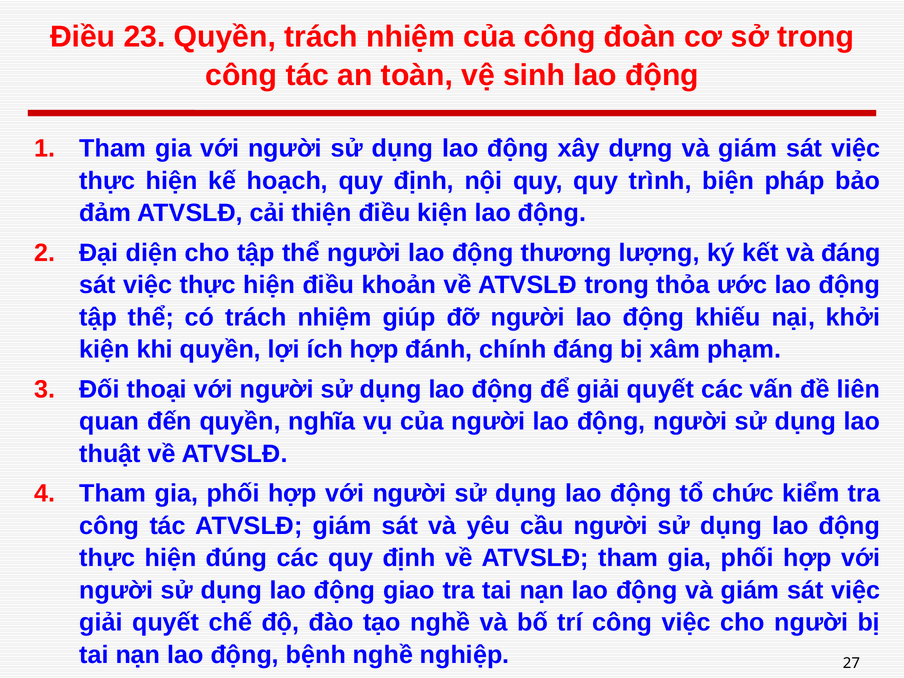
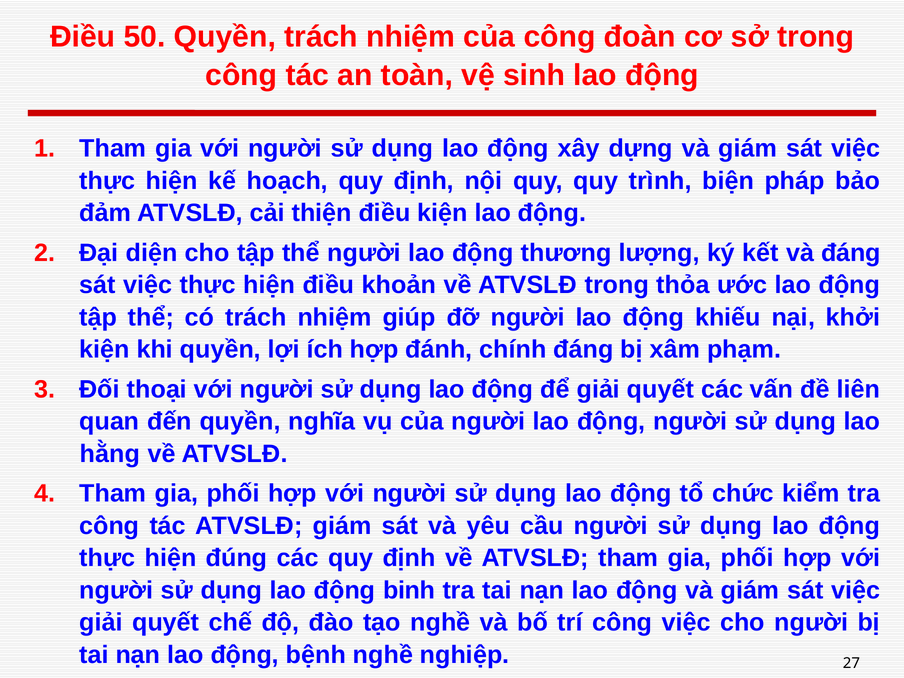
23: 23 -> 50 (144, 37)
thuật: thuật -> hằng (110, 454)
giao: giao -> binh (409, 590)
